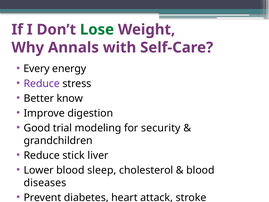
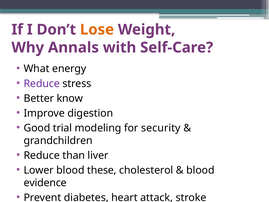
Lose colour: green -> orange (97, 30)
Every: Every -> What (37, 69)
stick: stick -> than (74, 155)
sleep: sleep -> these (102, 170)
diseases: diseases -> evidence (45, 183)
